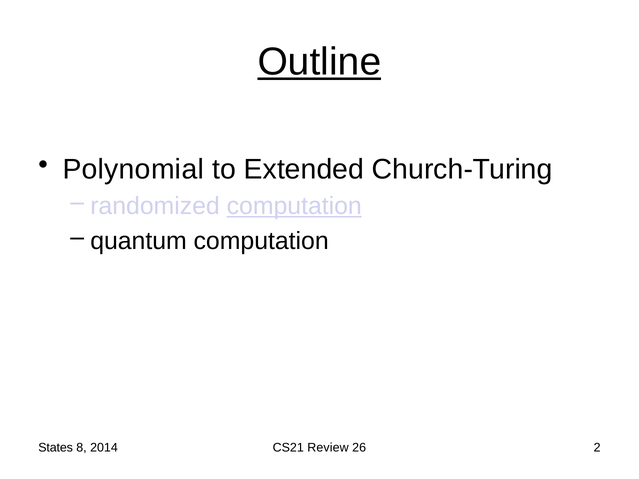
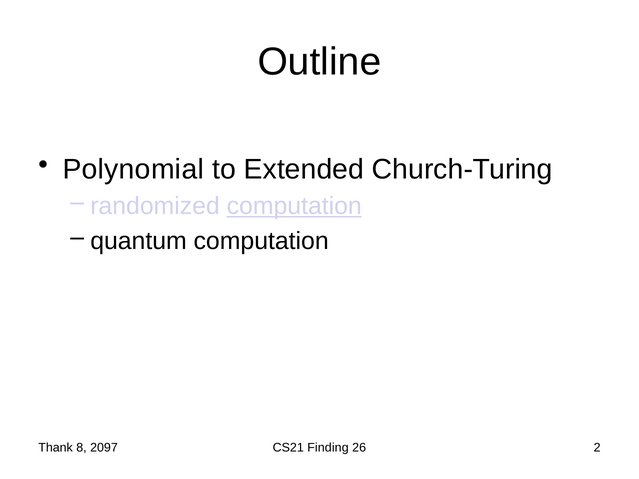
Outline underline: present -> none (319, 62)
States: States -> Thank (56, 448)
2014: 2014 -> 2097 (104, 448)
Review: Review -> Finding (328, 448)
